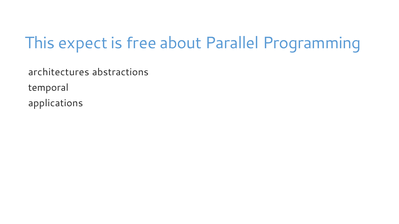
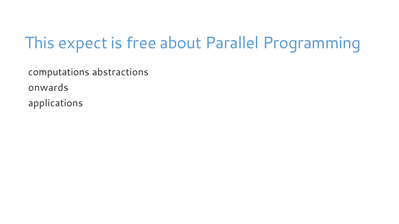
architectures: architectures -> computations (59, 72)
temporal: temporal -> onwards (48, 88)
